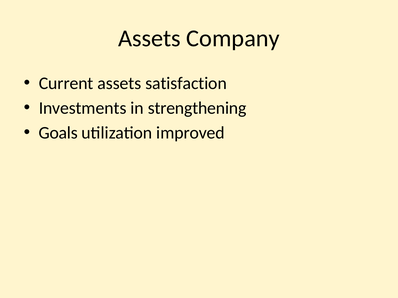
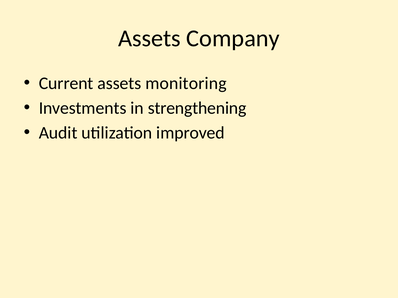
satisfaction: satisfaction -> monitoring (186, 83)
Goals: Goals -> Audit (58, 133)
